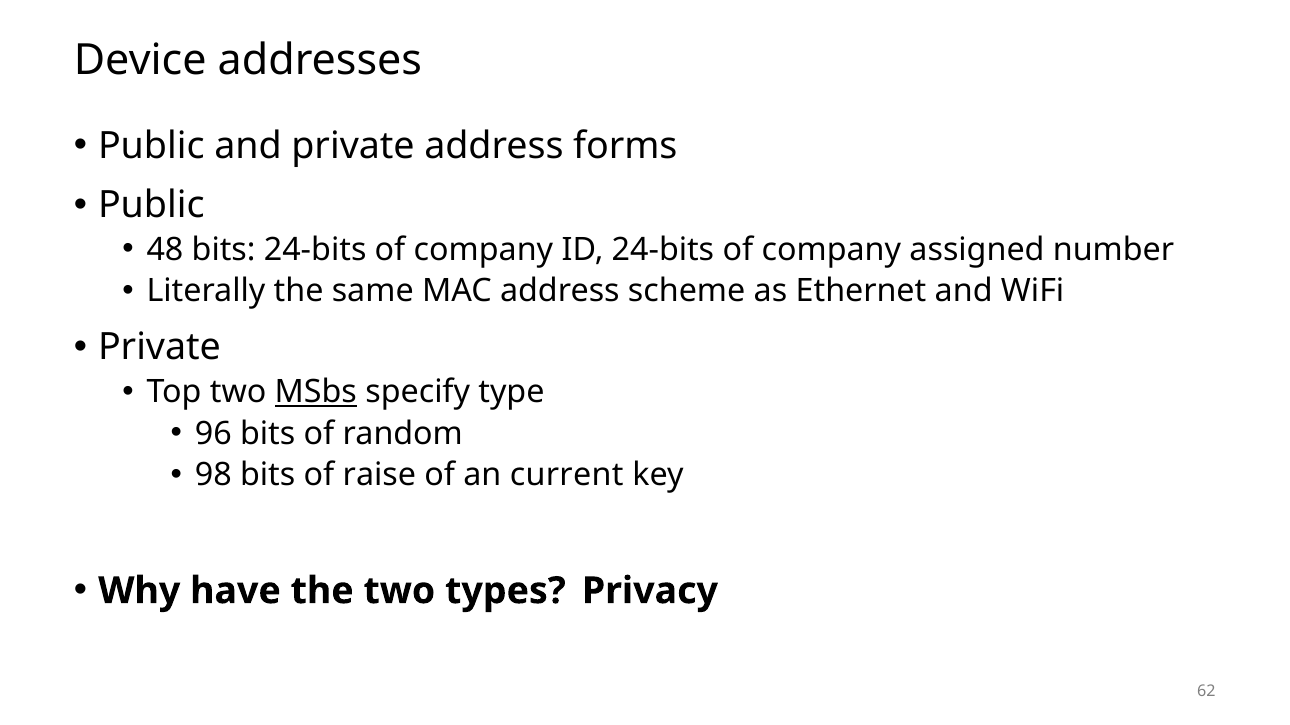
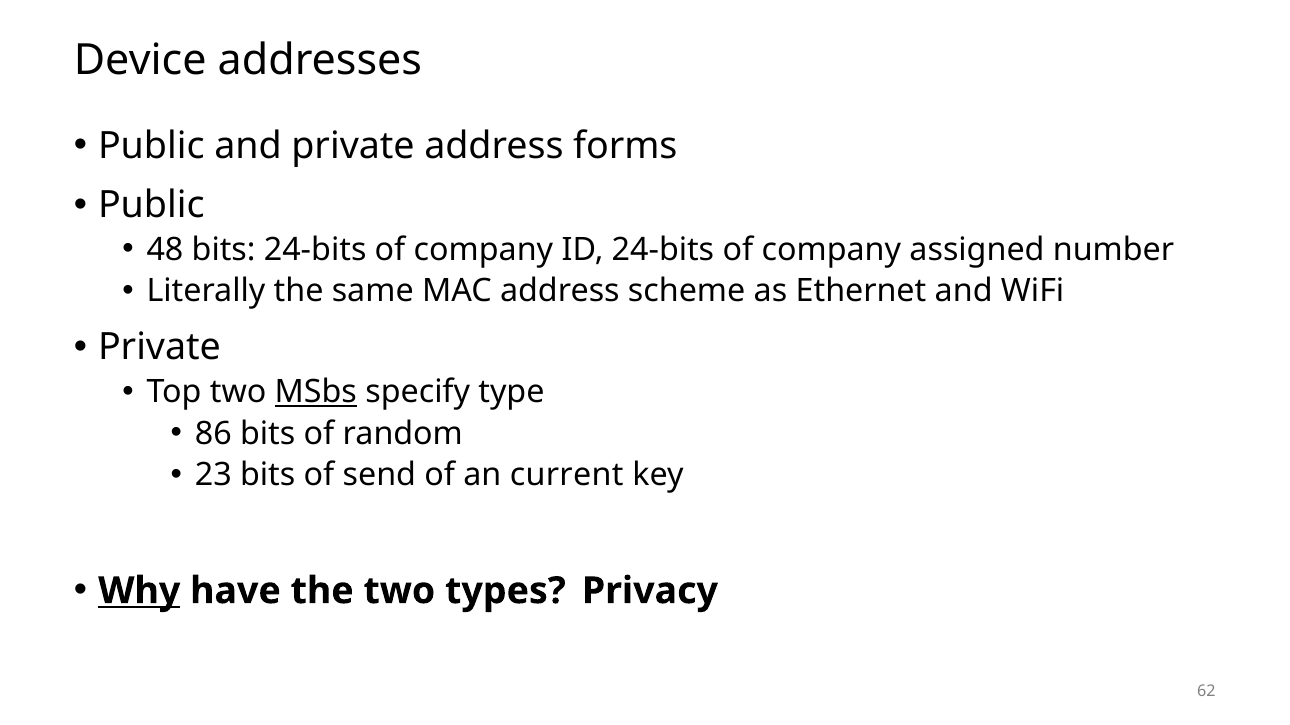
96: 96 -> 86 (213, 434)
98: 98 -> 23 (213, 475)
raise: raise -> send (379, 475)
Why underline: none -> present (139, 591)
